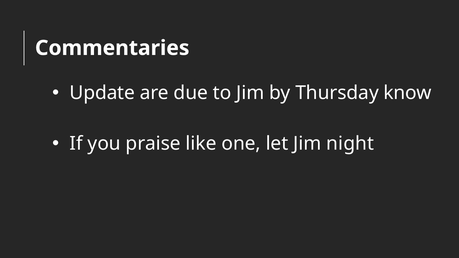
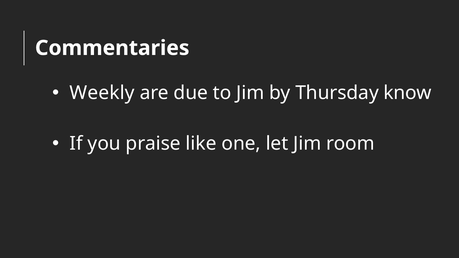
Update: Update -> Weekly (102, 93)
night: night -> room (350, 144)
